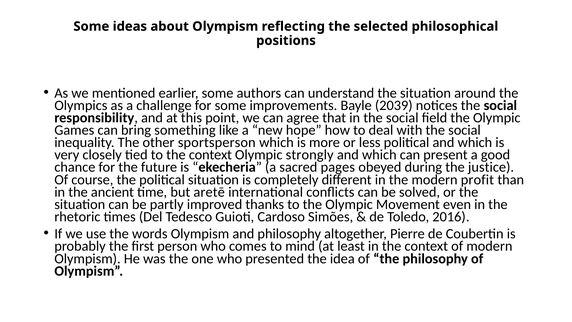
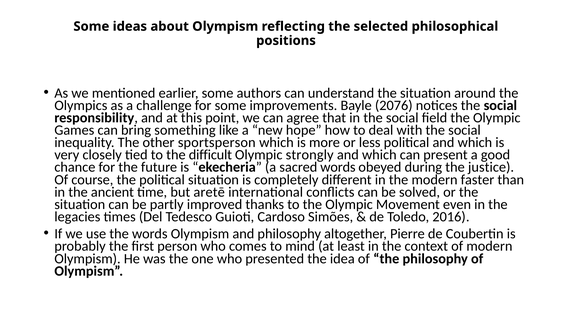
2039: 2039 -> 2076 (394, 105)
to the context: context -> difficult (210, 155)
sacred pages: pages -> words (338, 167)
profit: profit -> faster (477, 179)
rhetoric: rhetoric -> legacies (77, 217)
